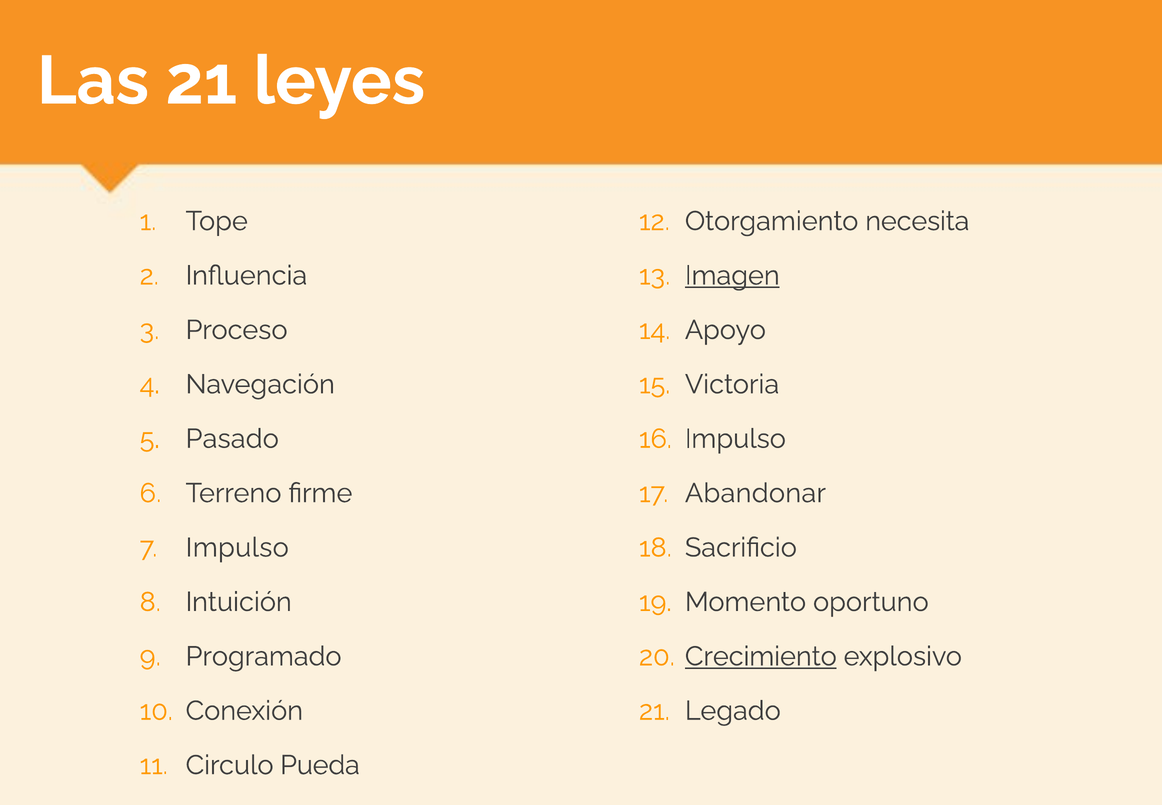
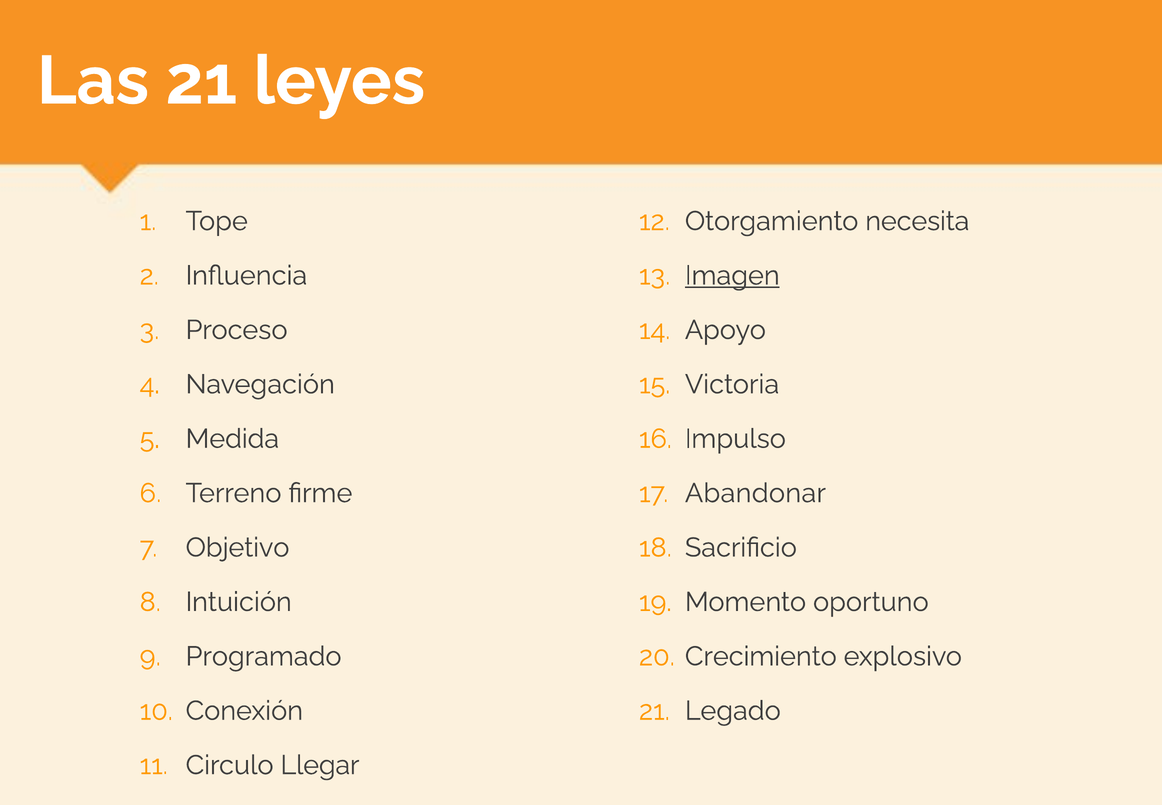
Pasado: Pasado -> Medida (232, 439)
Impulso: Impulso -> Objetivo (237, 548)
Crecimiento underline: present -> none (761, 656)
Pueda: Pueda -> Llegar (320, 765)
